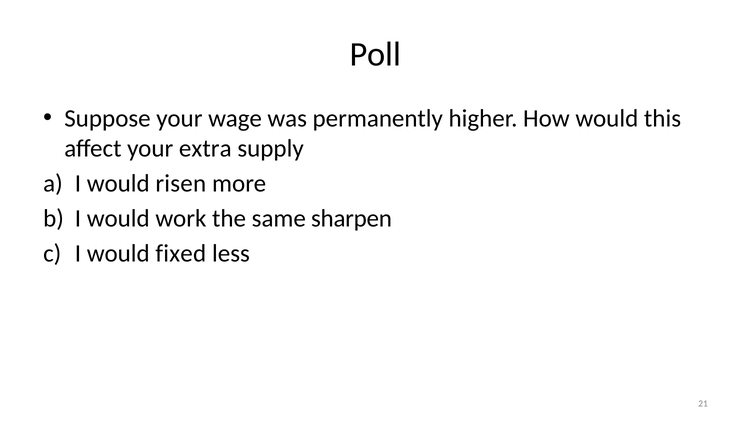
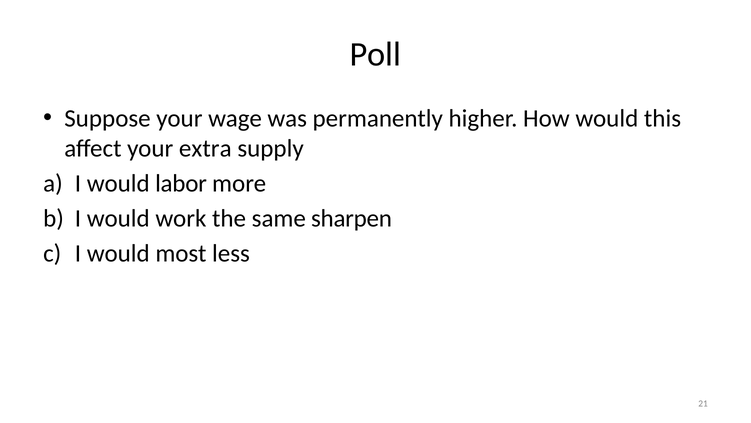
risen: risen -> labor (181, 183)
fixed: fixed -> most (181, 253)
